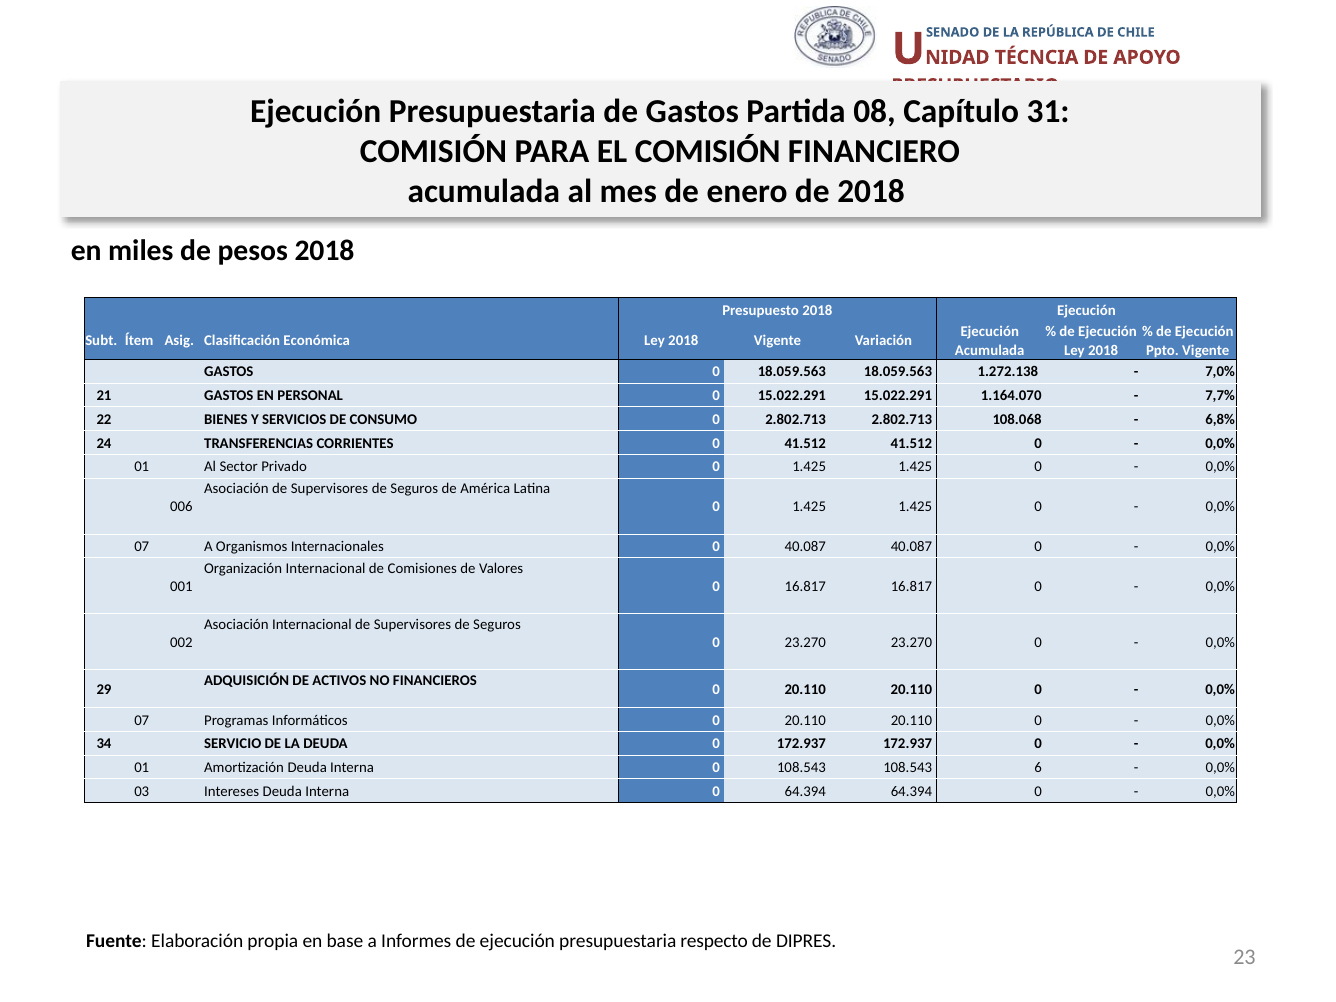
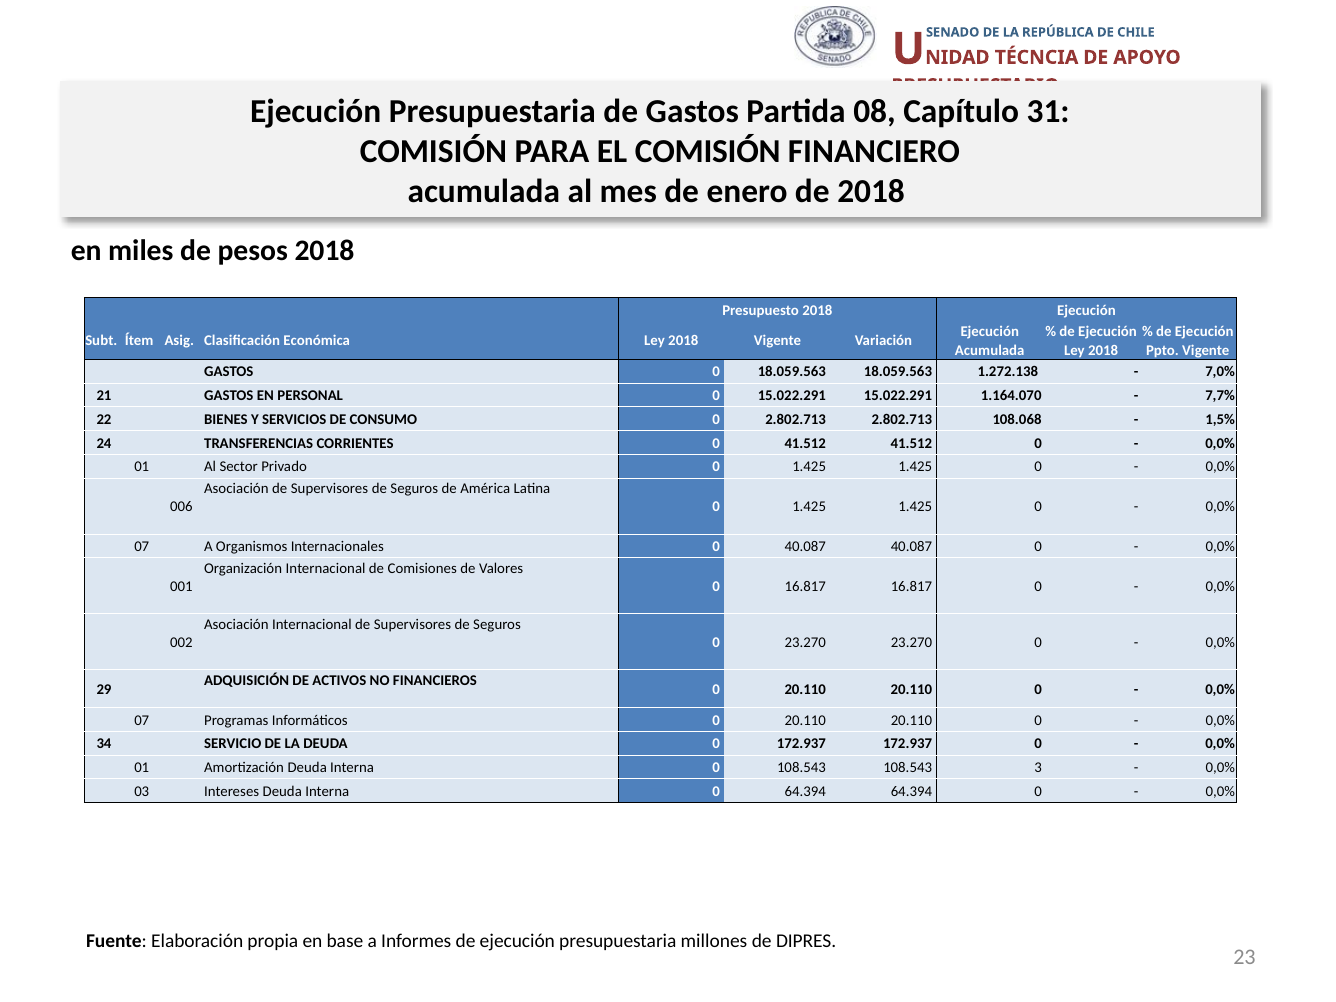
6,8%: 6,8% -> 1,5% (1220, 419)
6: 6 -> 3 (1038, 768)
respecto: respecto -> millones (714, 941)
